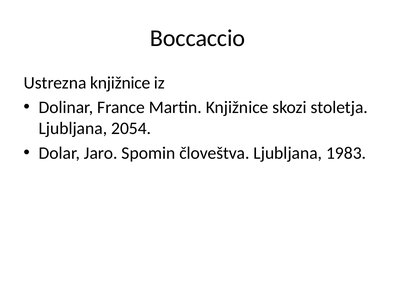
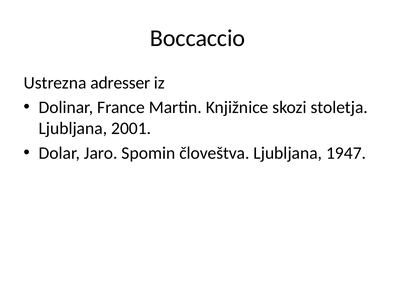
Ustrezna knjižnice: knjižnice -> adresser (120, 83)
2054: 2054 -> 2001 (131, 129)
1983: 1983 -> 1947 (346, 153)
